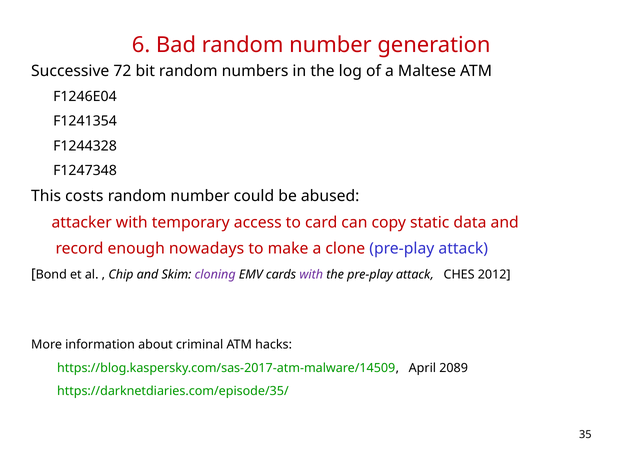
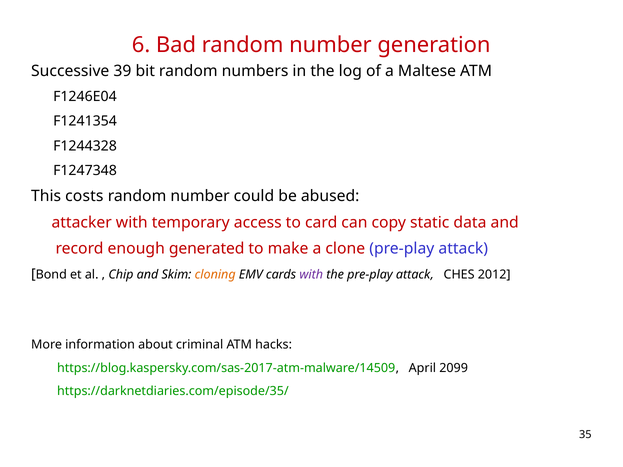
72: 72 -> 39 (122, 71)
nowadays: nowadays -> generated (207, 249)
cloning colour: purple -> orange (215, 275)
2089: 2089 -> 2099 (454, 368)
